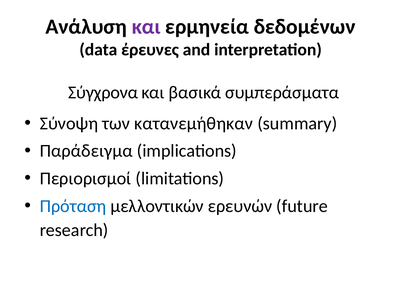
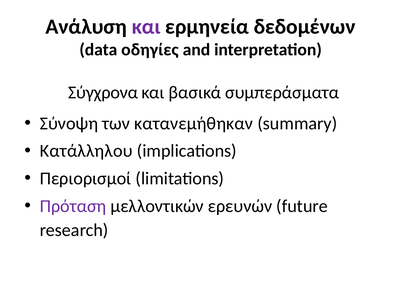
έρευνες: έρευνες -> οδηγίες (150, 50)
Παράδειγμα: Παράδειγμα -> Κατάλληλου (86, 151)
Πρόταση colour: blue -> purple (73, 206)
